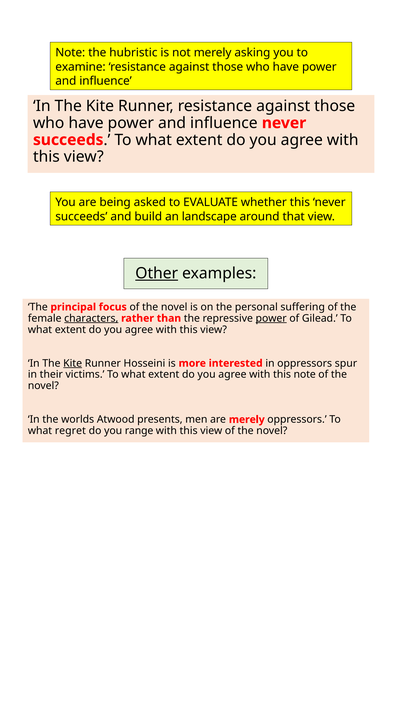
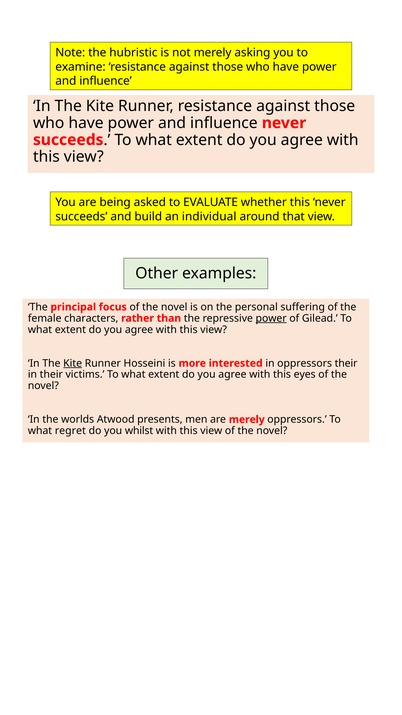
landscape: landscape -> individual (209, 216)
Other underline: present -> none (157, 273)
characters underline: present -> none (91, 318)
oppressors spur: spur -> their (346, 363)
this note: note -> eyes (305, 374)
range: range -> whilst (139, 431)
